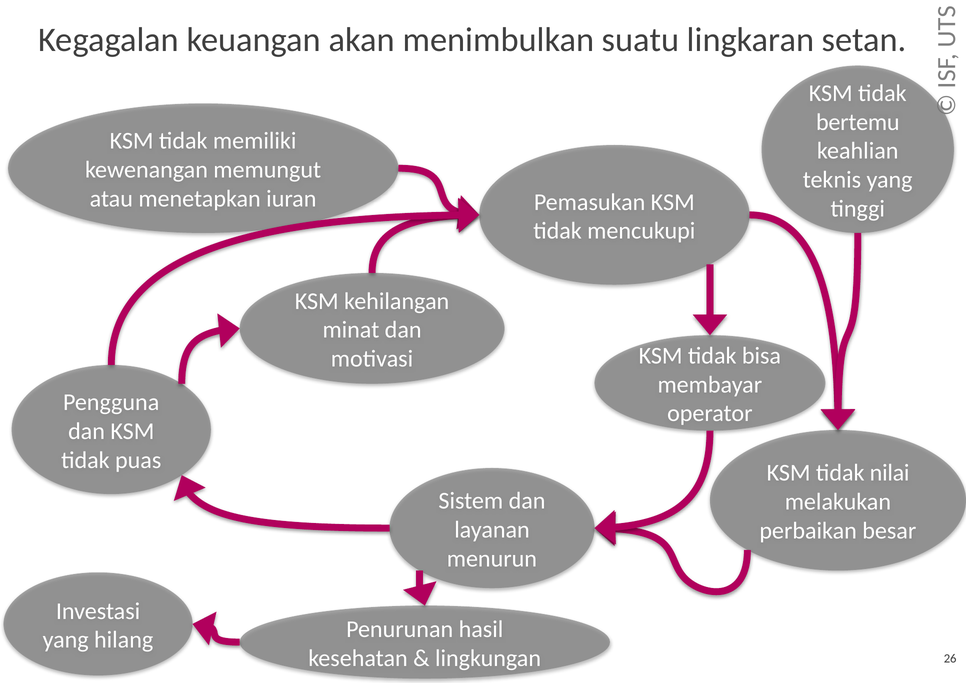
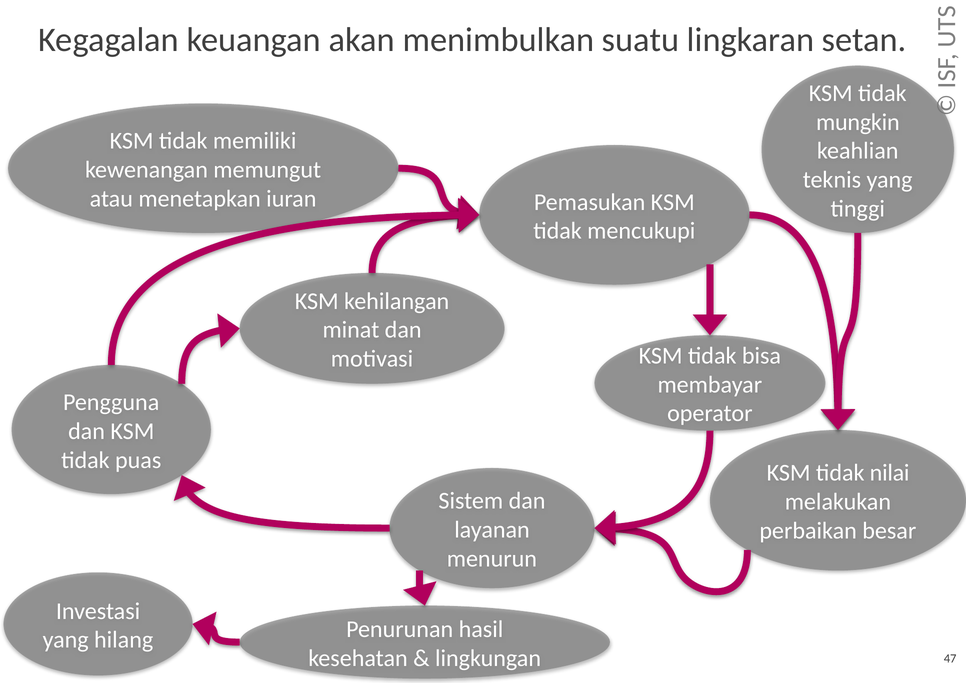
bertemu: bertemu -> mungkin (858, 122)
26: 26 -> 47 (950, 659)
